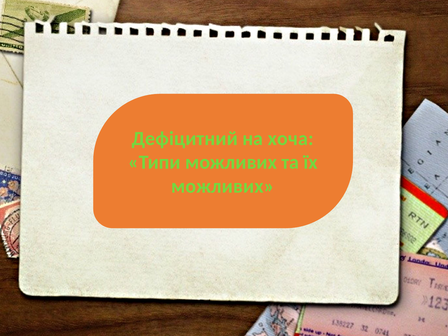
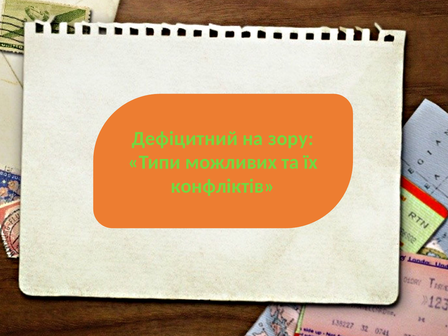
хоча: хоча -> зору (291, 138)
можливих: можливих -> конфліктів (223, 186)
